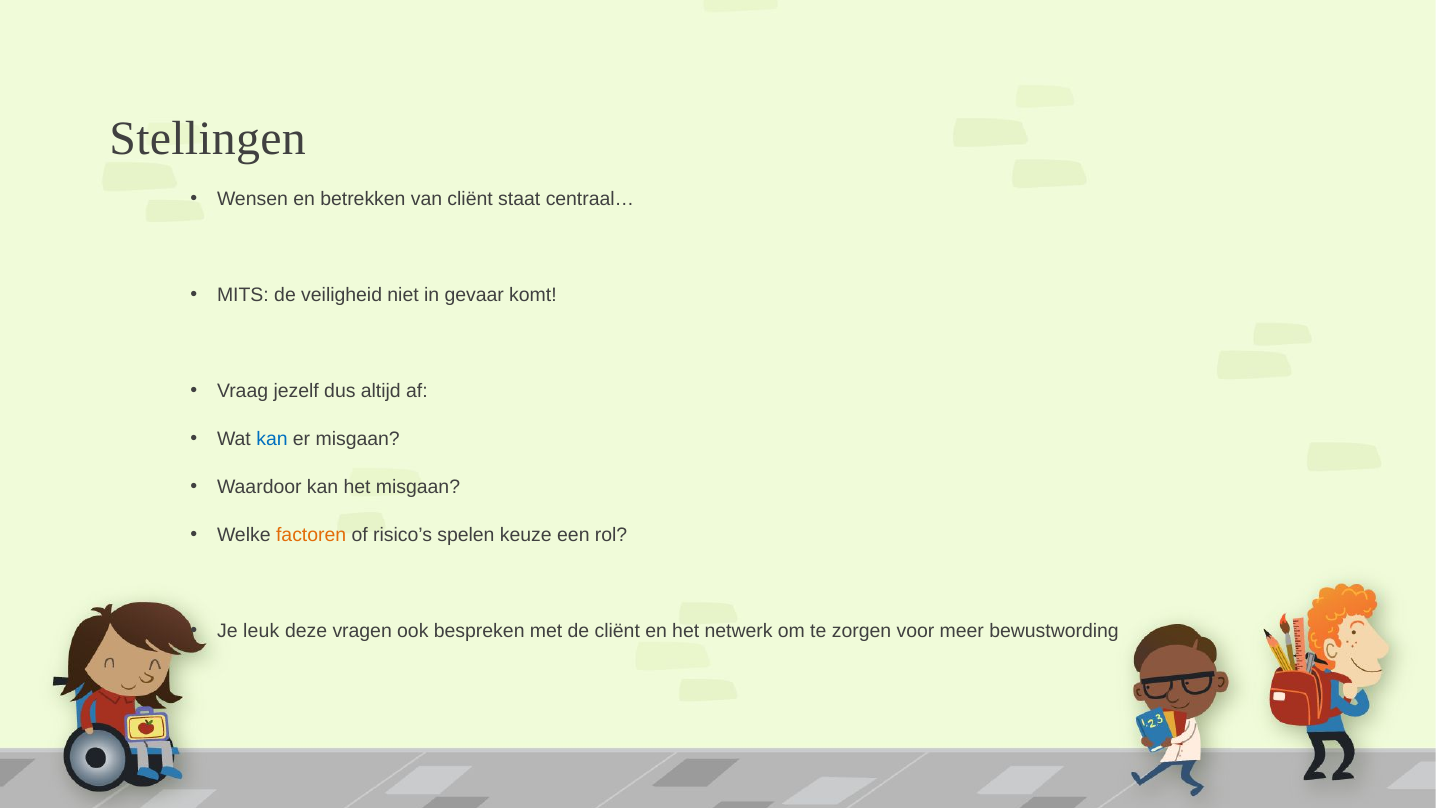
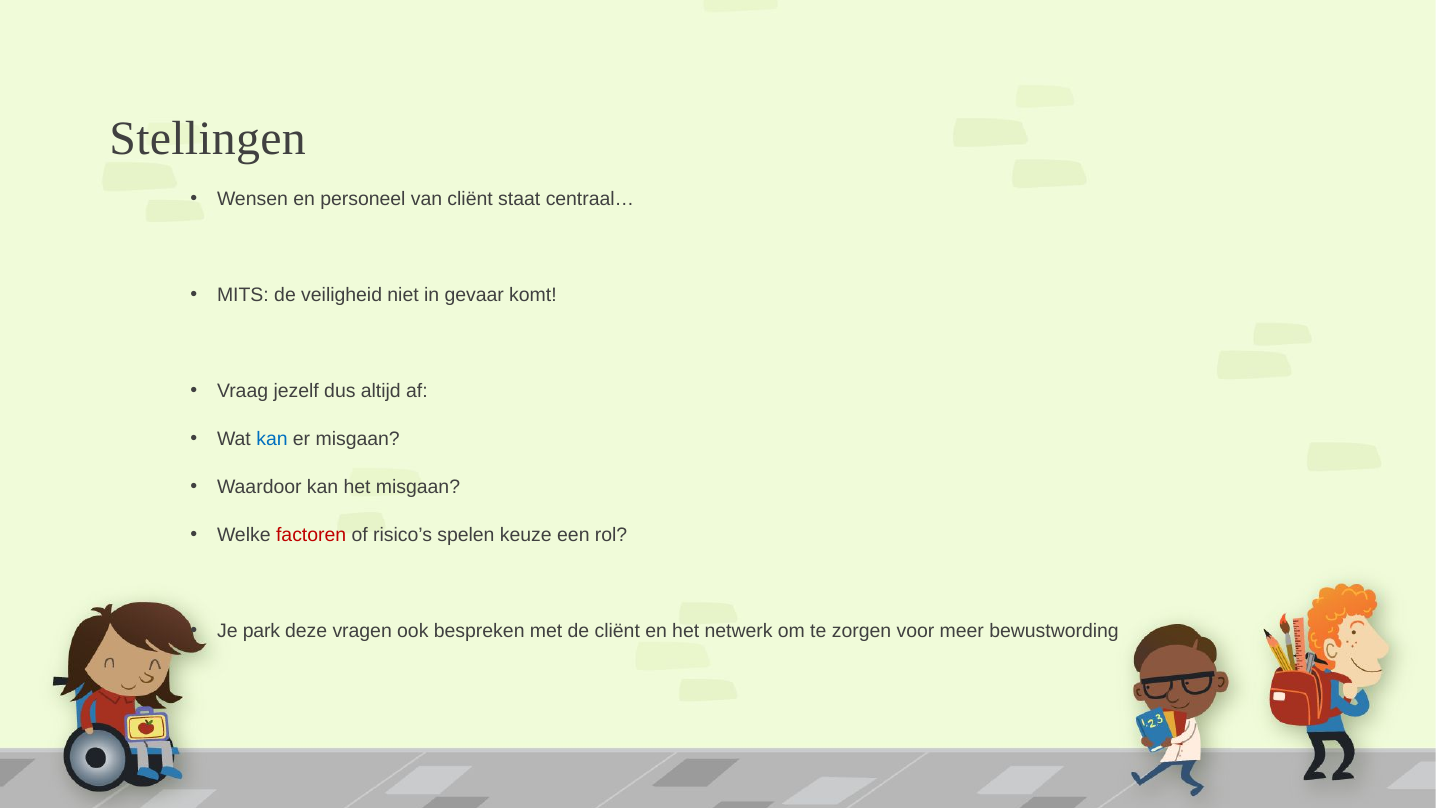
betrekken: betrekken -> personeel (363, 199)
factoren colour: orange -> red (311, 535)
leuk: leuk -> park (261, 631)
